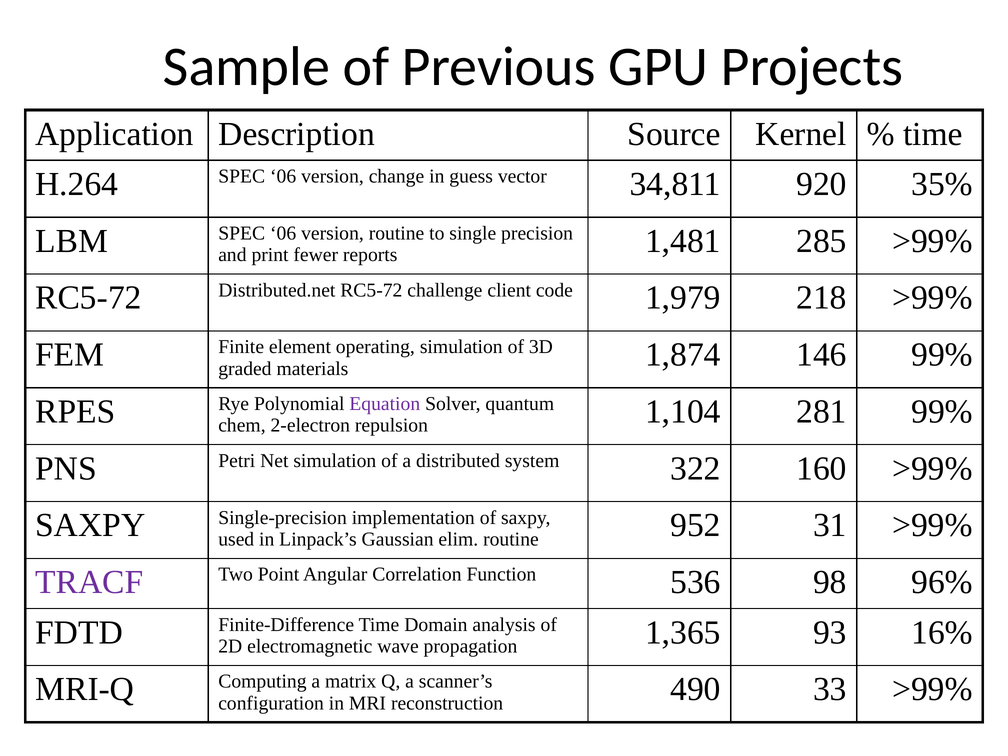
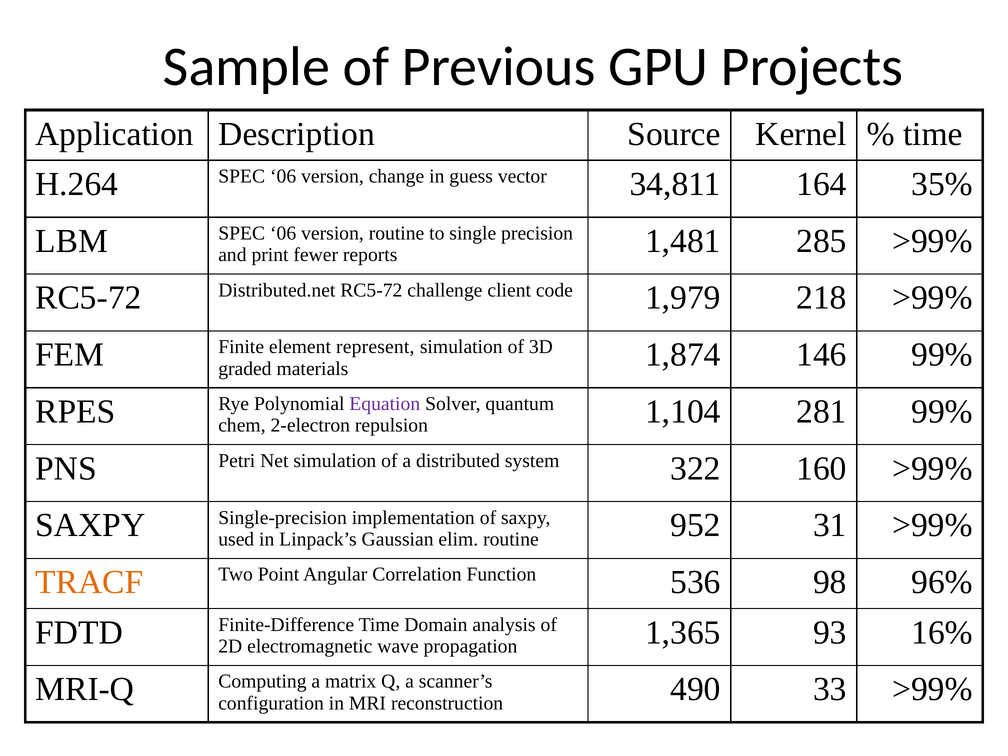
920: 920 -> 164 (822, 184)
operating: operating -> represent (375, 347)
TRACF colour: purple -> orange (89, 582)
